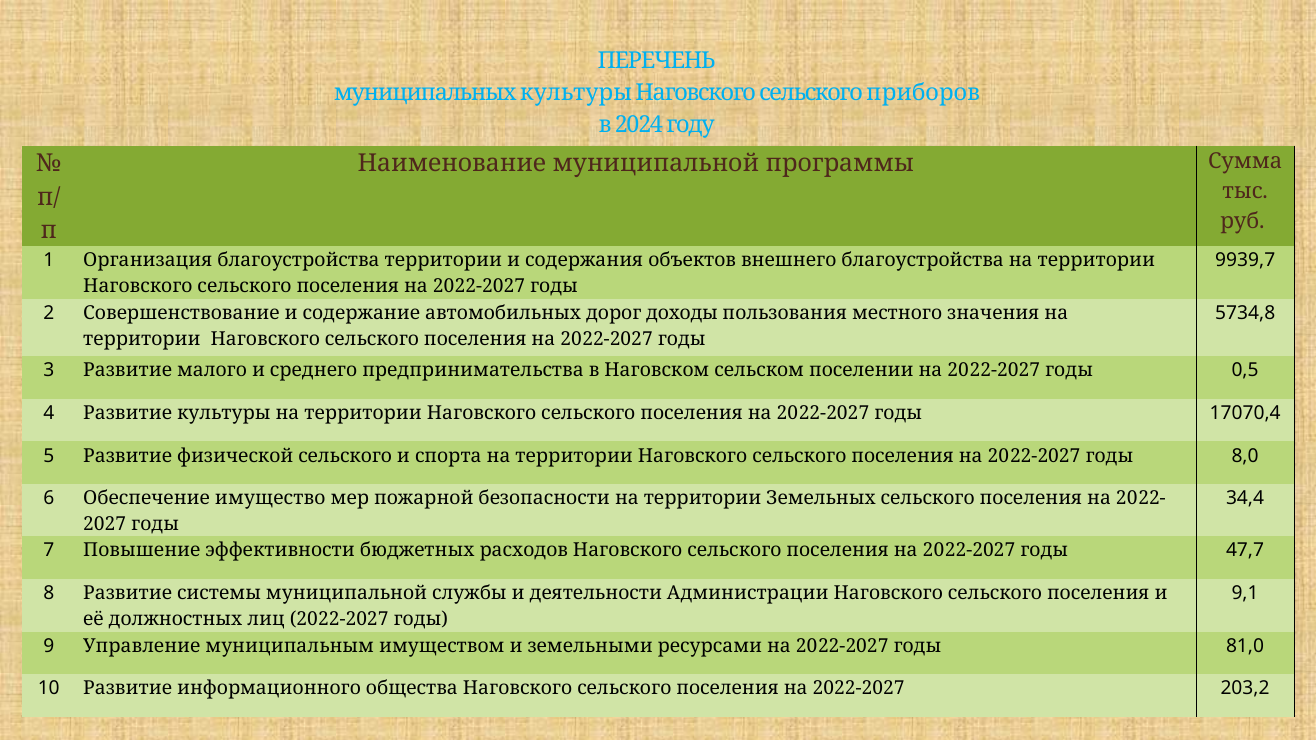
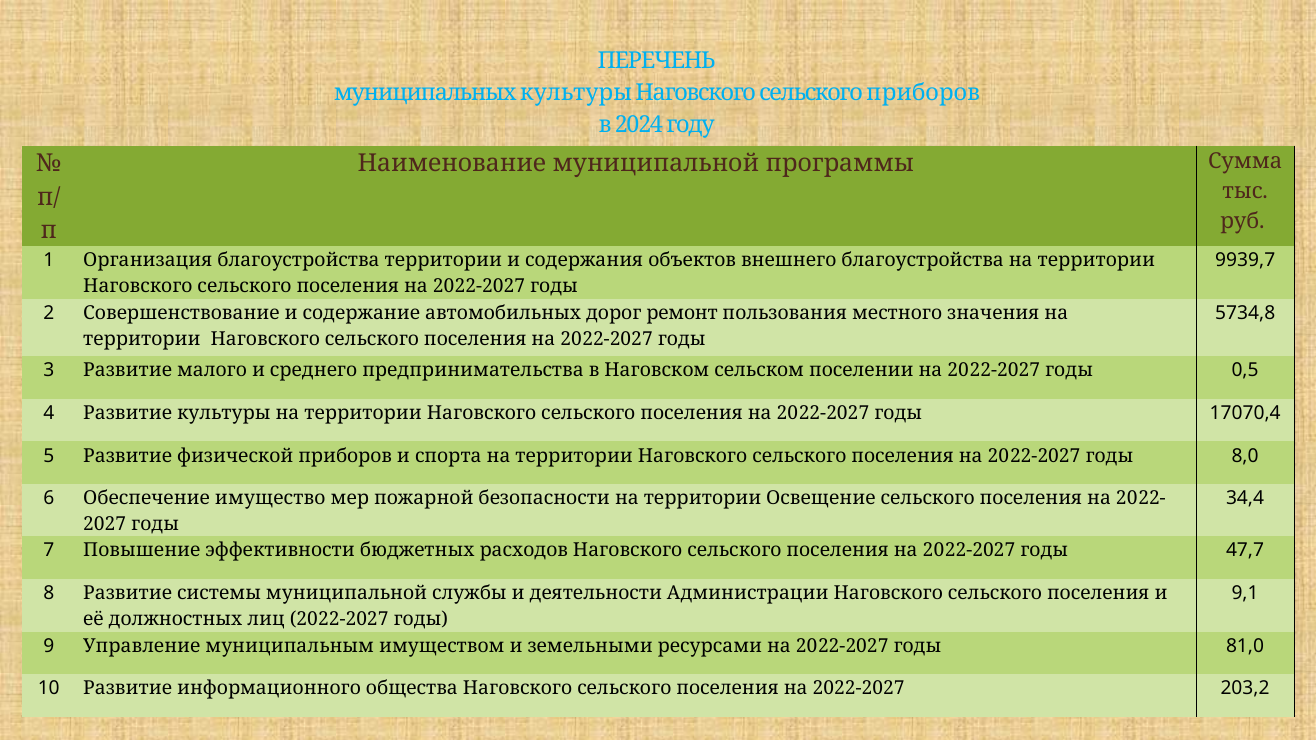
доходы: доходы -> ремонт (682, 313)
физической сельского: сельского -> приборов (345, 456)
Земельных: Земельных -> Освещение (821, 498)
